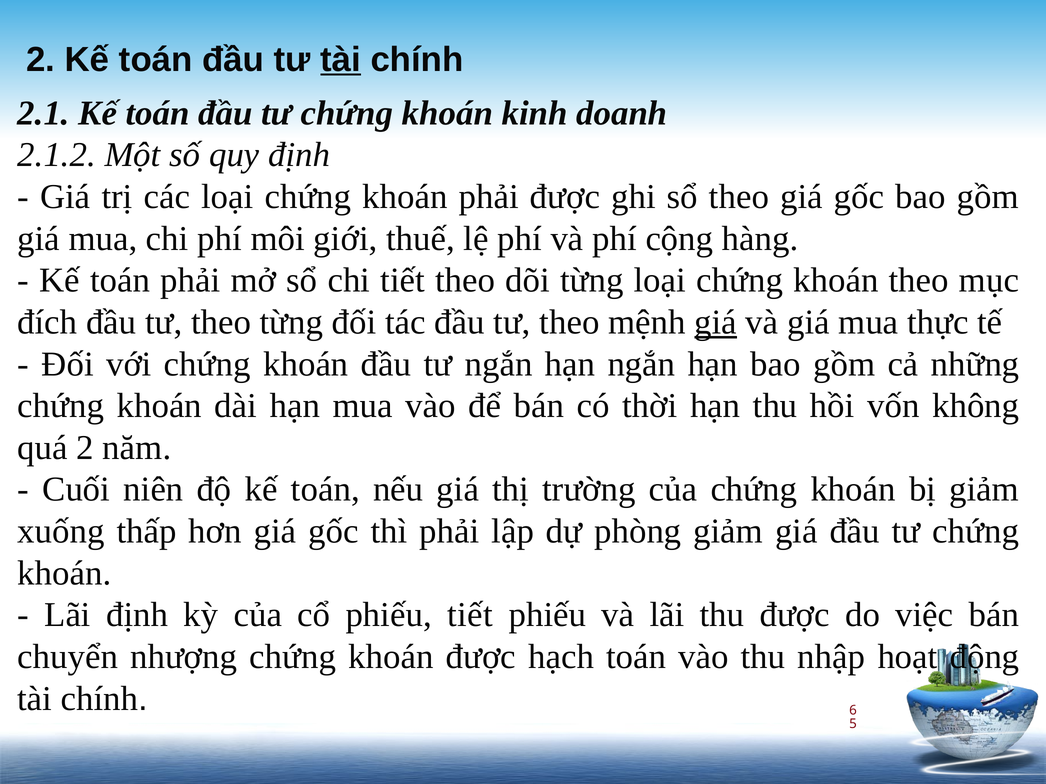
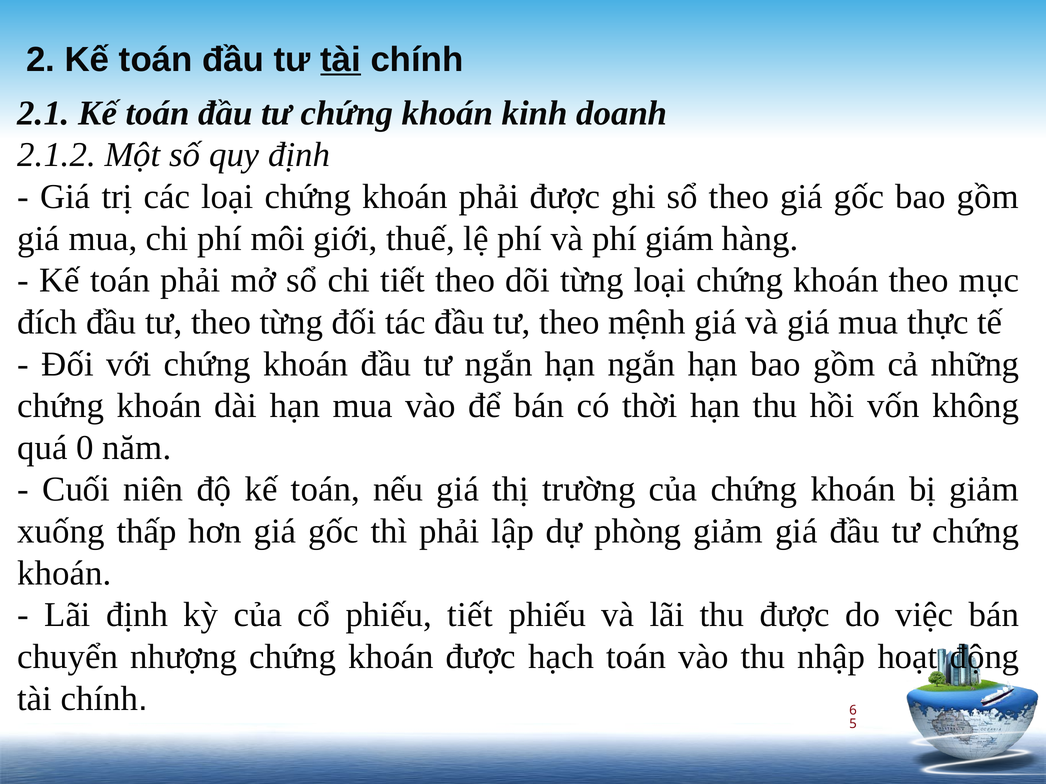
cộng: cộng -> giám (680, 239)
giá underline: present -> none (716, 322)
quá 2: 2 -> 0 (85, 448)
